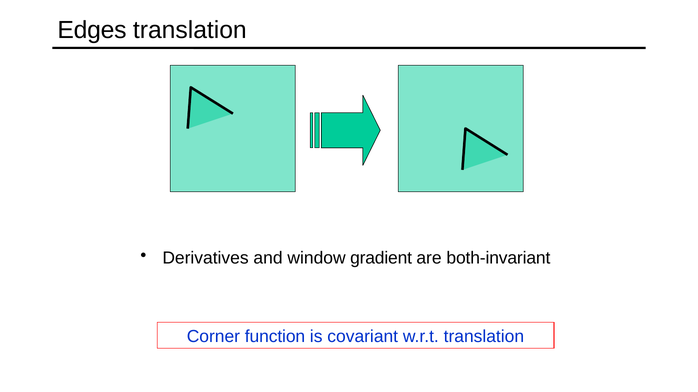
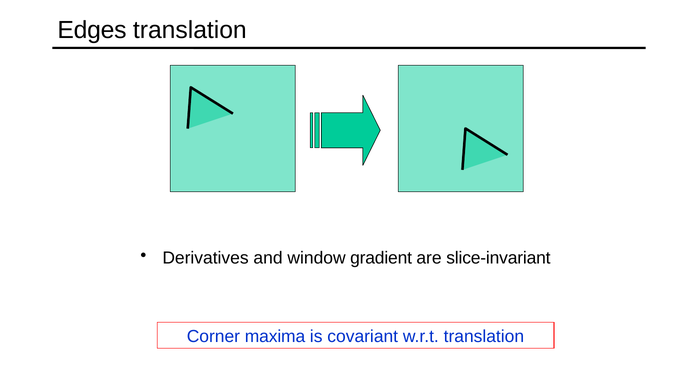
both-invariant: both-invariant -> slice-invariant (498, 259)
function: function -> maxima (275, 337)
